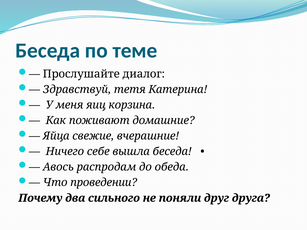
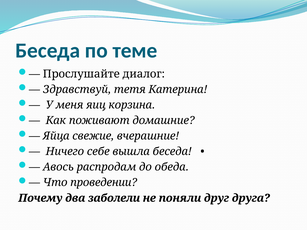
сильного: сильного -> заболели (114, 198)
